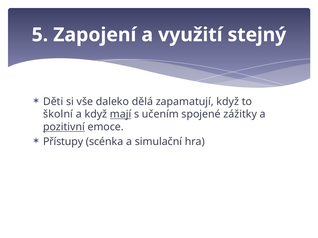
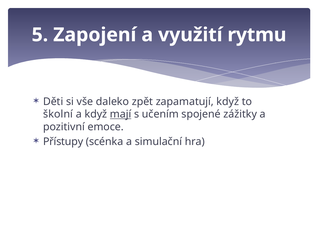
stejný: stejný -> rytmu (257, 35)
dělá: dělá -> zpět (142, 102)
pozitivní underline: present -> none (64, 127)
